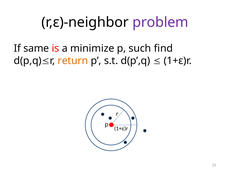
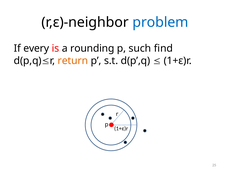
problem colour: purple -> blue (160, 22)
same: same -> every (36, 48)
minimize: minimize -> rounding (92, 48)
